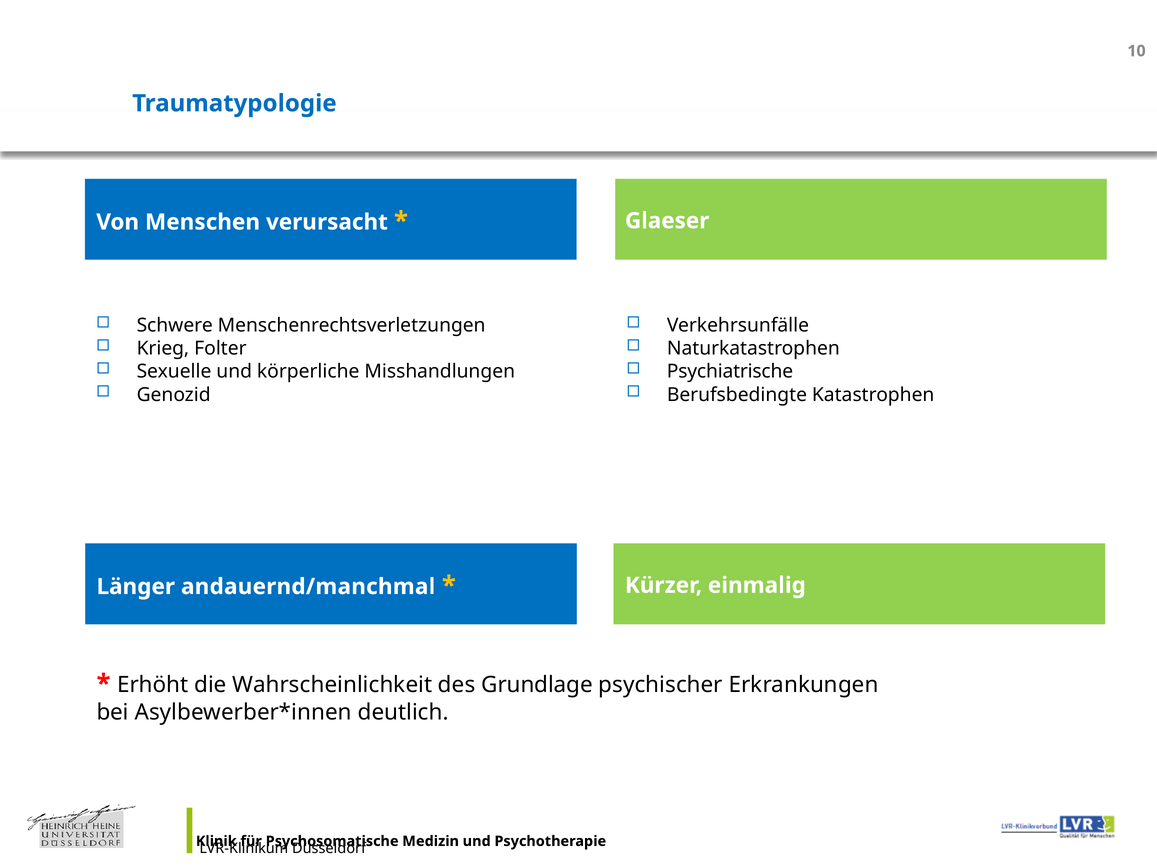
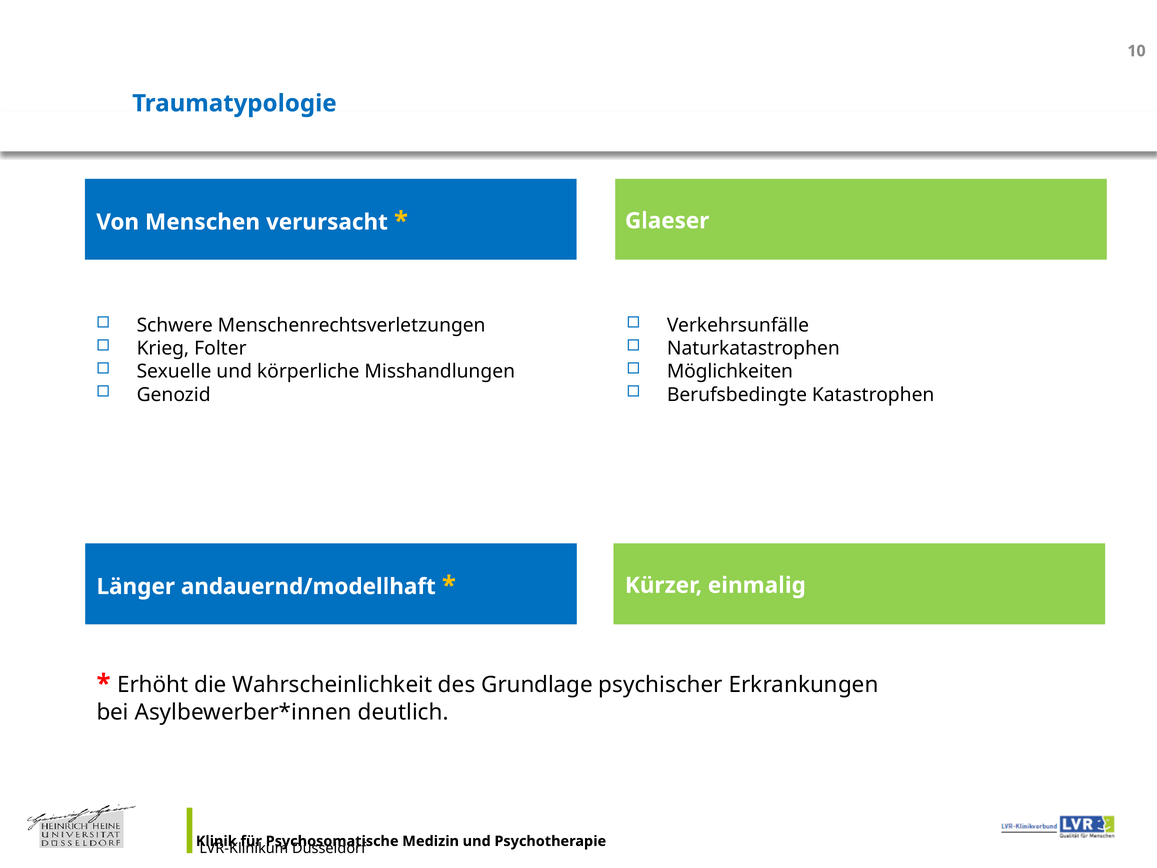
Psychiatrische: Psychiatrische -> Möglichkeiten (730, 371)
andauernd/manchmal: andauernd/manchmal -> andauernd/modellhaft (308, 587)
